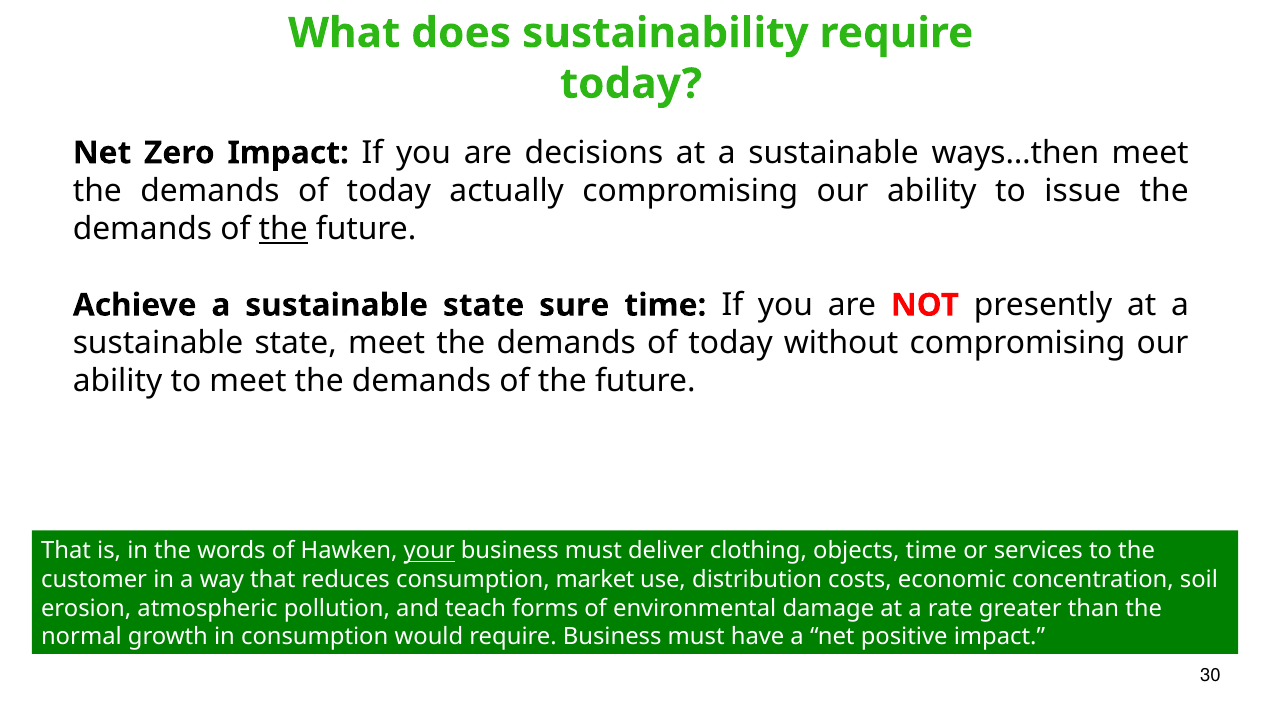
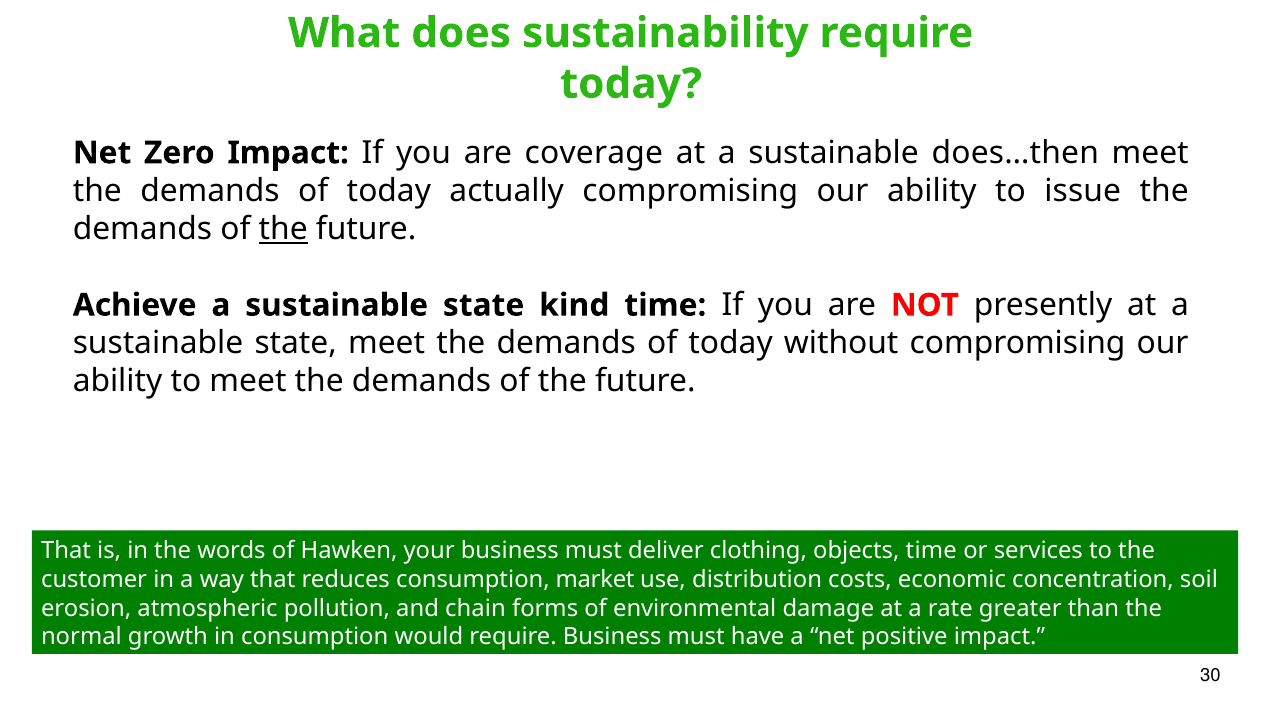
decisions: decisions -> coverage (594, 153)
ways…then: ways…then -> does…then (1015, 153)
sure: sure -> kind (574, 305)
your underline: present -> none (429, 551)
teach: teach -> chain (475, 608)
